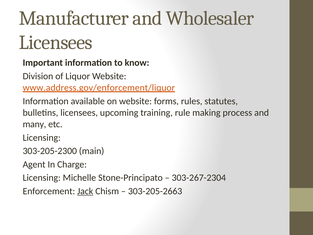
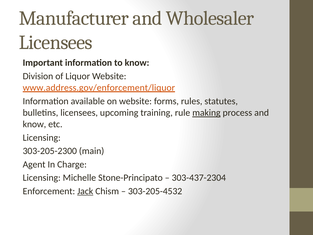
making underline: none -> present (206, 113)
many: many -> know (34, 124)
303-267-2304: 303-267-2304 -> 303-437-2304 (199, 178)
303-205-2663: 303-205-2663 -> 303-205-4532 (155, 191)
